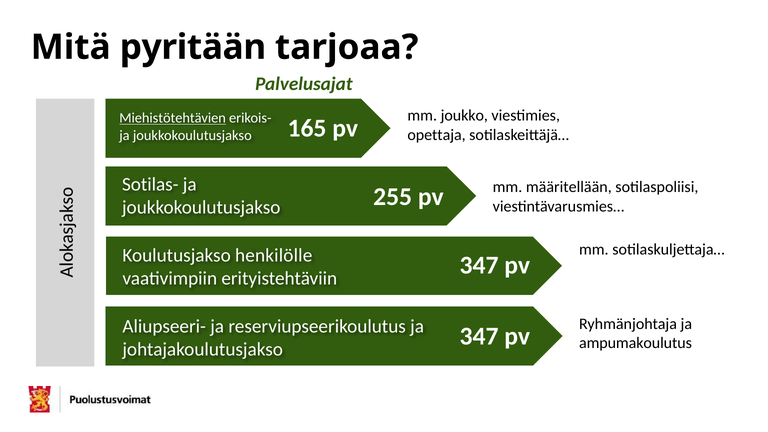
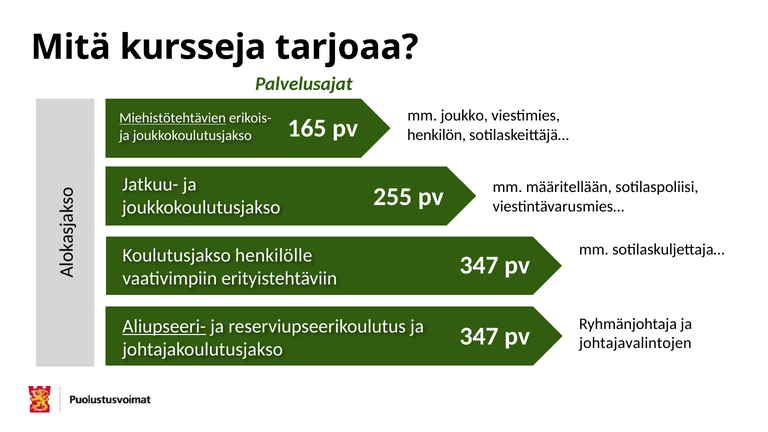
pyritään: pyritään -> kursseja (193, 47)
opettaja: opettaja -> henkilön (437, 135)
Sotilas-: Sotilas- -> Jatkuu- (150, 185)
Aliupseeri- underline: none -> present (164, 326)
ampumakoulutus: ampumakoulutus -> johtajavalintojen (635, 343)
